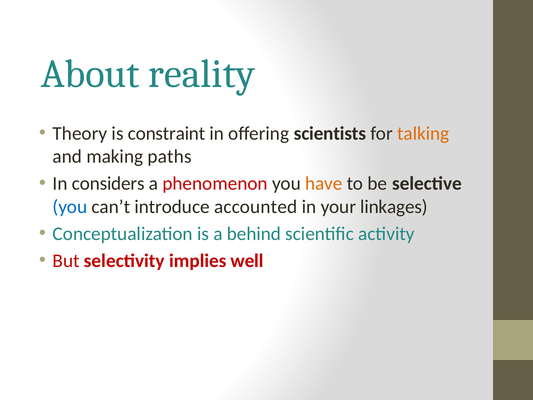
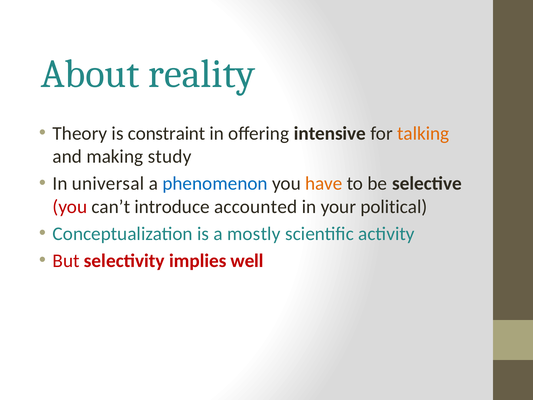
scientists: scientists -> intensive (330, 133)
paths: paths -> study (170, 156)
considers: considers -> universal (108, 183)
phenomenon colour: red -> blue (215, 183)
you colour: blue -> red (70, 207)
linkages: linkages -> political (394, 207)
behind: behind -> mostly (254, 234)
